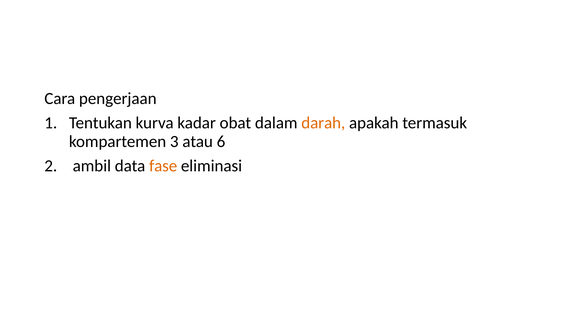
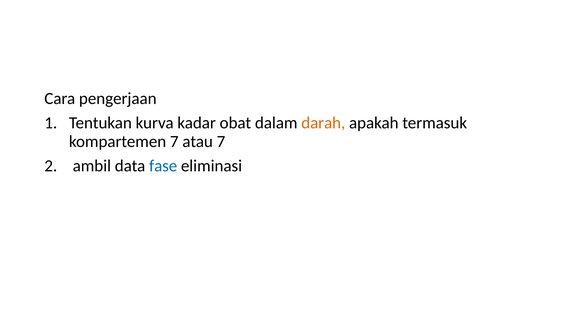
kompartemen 3: 3 -> 7 (174, 141)
atau 6: 6 -> 7 (221, 141)
fase colour: orange -> blue (163, 166)
